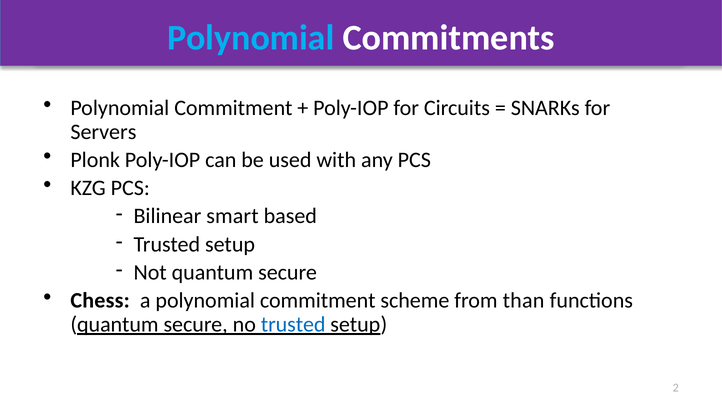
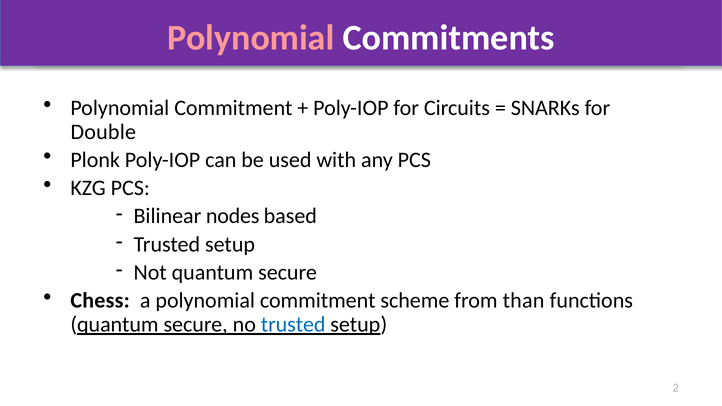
Polynomial colour: light blue -> pink (251, 38)
Servers: Servers -> Double (103, 132)
smart: smart -> nodes (233, 216)
